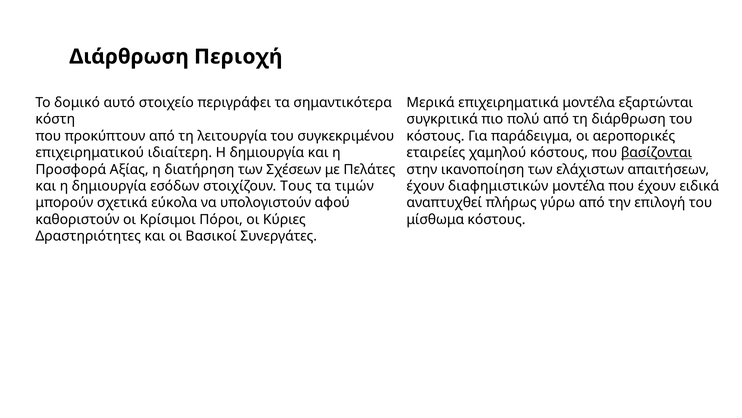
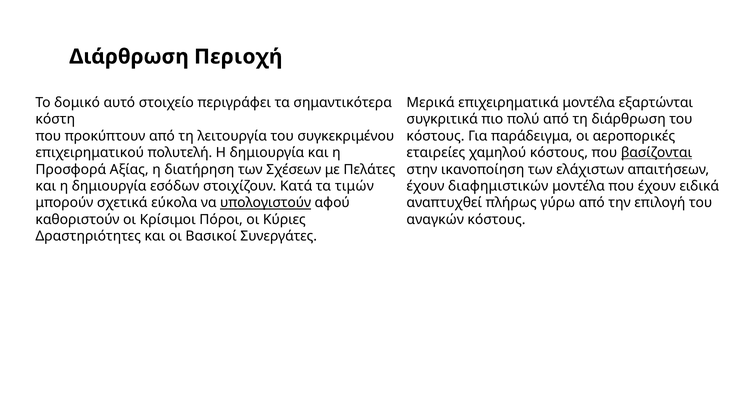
ιδιαίτερη: ιδιαίτερη -> πολυτελή (180, 152)
Τους: Τους -> Κατά (296, 186)
υπολογιστούν underline: none -> present (266, 203)
μίσθωμα: μίσθωμα -> αναγκών (435, 219)
